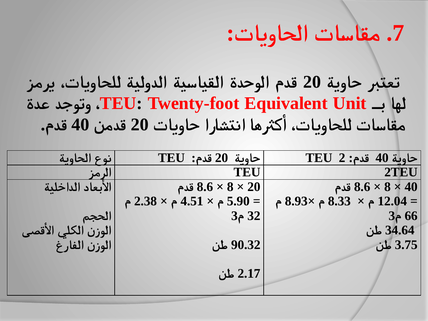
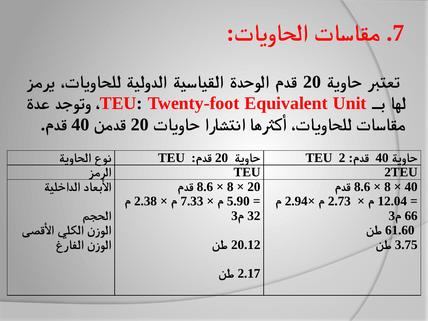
4.51: 4.51 -> 7.33 (192, 201)
8.93: 8.93 -> 2.94 (296, 201)
8.33: 8.33 -> 2.73 (339, 201)
34.64: 34.64 -> 61.60 (400, 230)
90.32: 90.32 -> 20.12 (246, 245)
